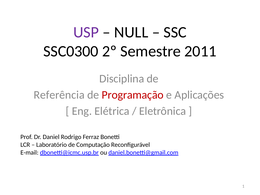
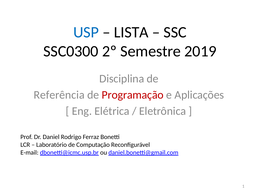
USP colour: purple -> blue (86, 32)
NULL: NULL -> LISTA (131, 32)
2011: 2011 -> 2019 (200, 51)
